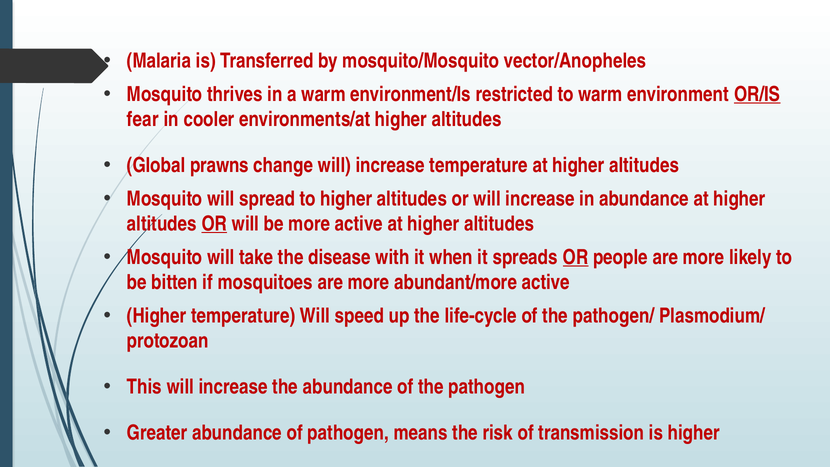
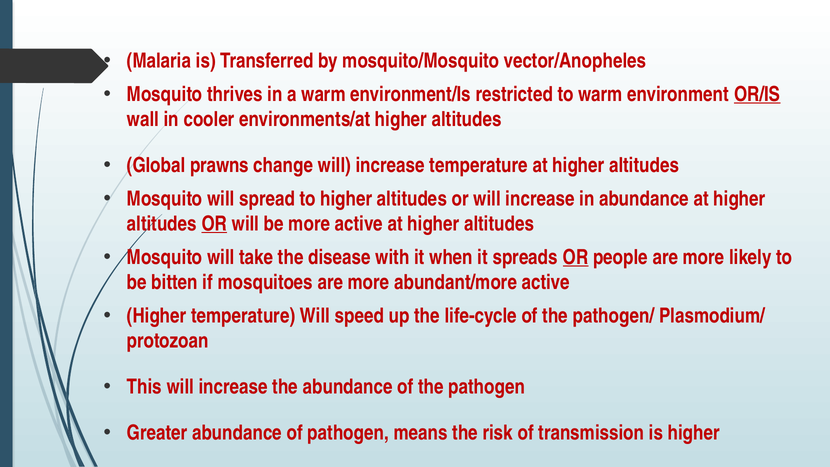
fear: fear -> wall (143, 119)
